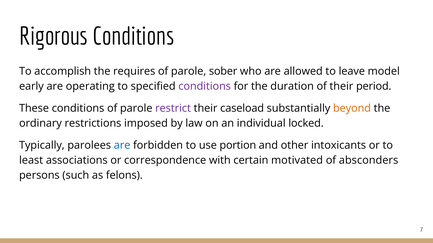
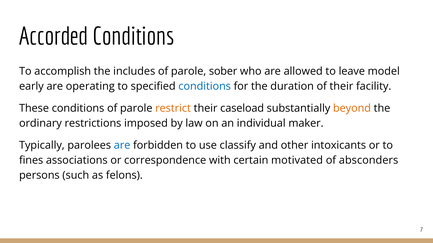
Rigorous: Rigorous -> Accorded (54, 37)
requires: requires -> includes (134, 72)
conditions colour: purple -> blue (205, 86)
period: period -> facility (374, 86)
restrict colour: purple -> orange (173, 109)
locked: locked -> maker (306, 124)
portion: portion -> classify (238, 146)
least: least -> fines (31, 161)
